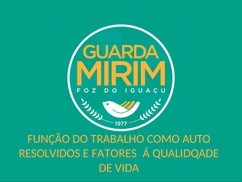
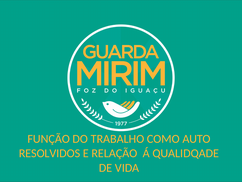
FATORES: FATORES -> RELAÇÃO (114, 153)
